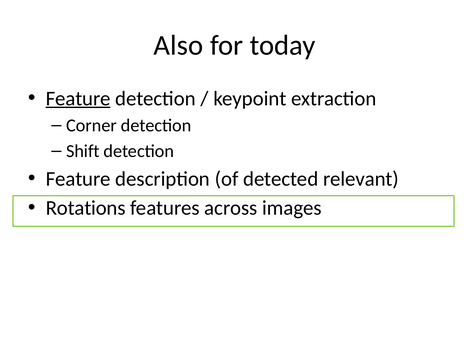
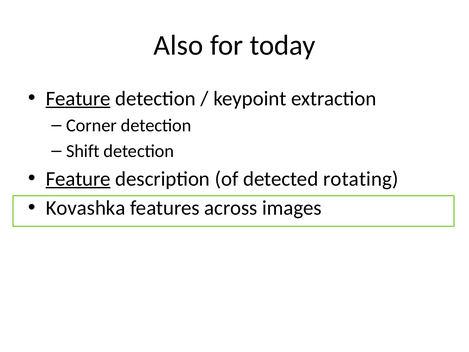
Feature underline: none -> present (78, 179)
relevant: relevant -> rotating (361, 179)
Rotations: Rotations -> Kovashka (86, 208)
